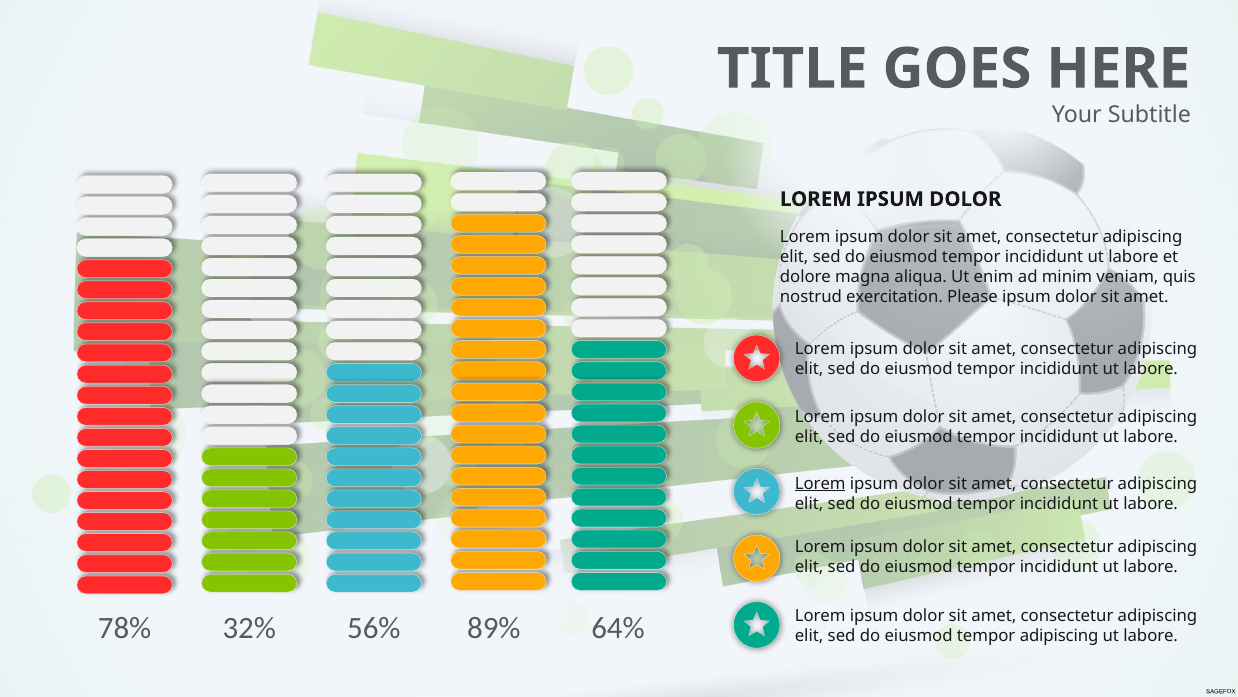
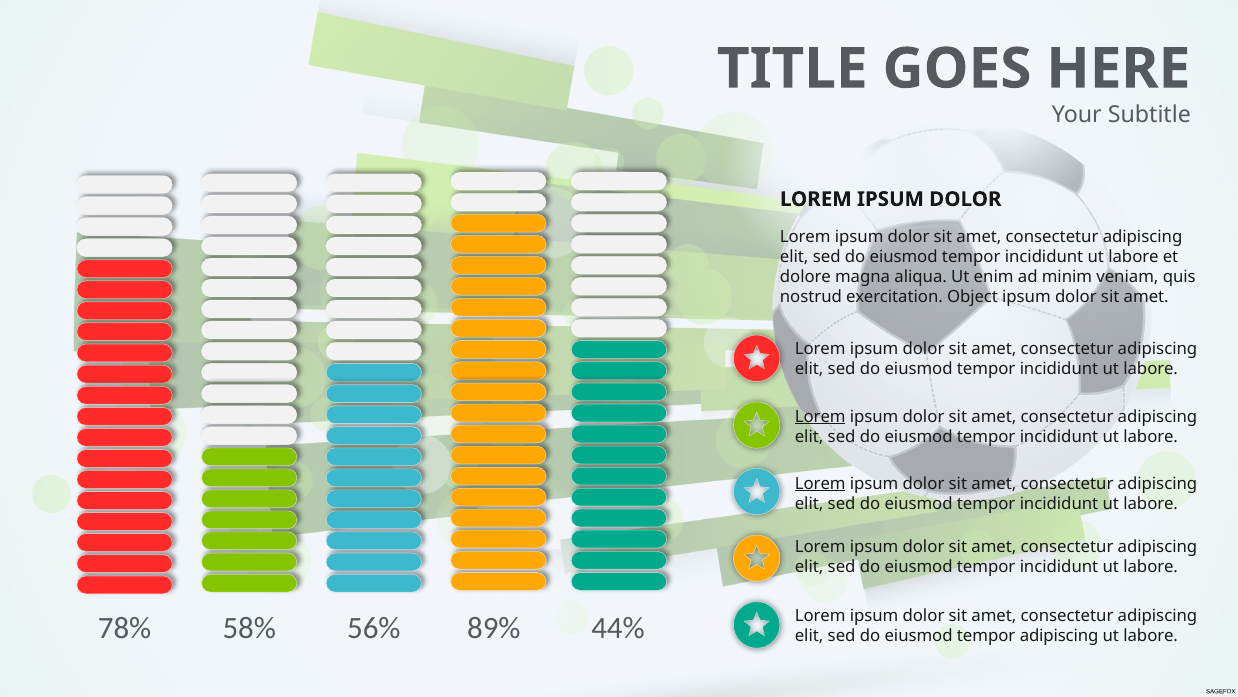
Please: Please -> Object (973, 297)
Lorem underline: none -> present (820, 416)
32%: 32% -> 58% (249, 628)
64%: 64% -> 44% (618, 628)
